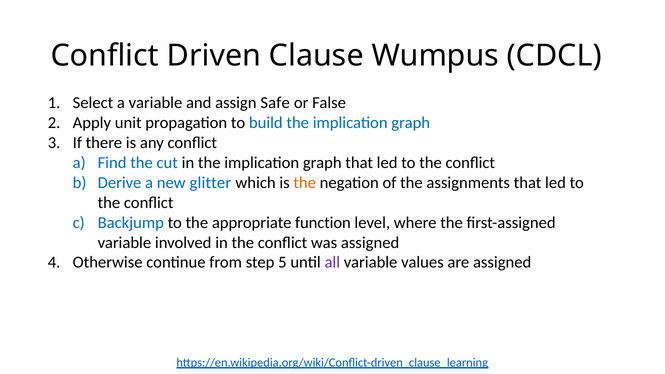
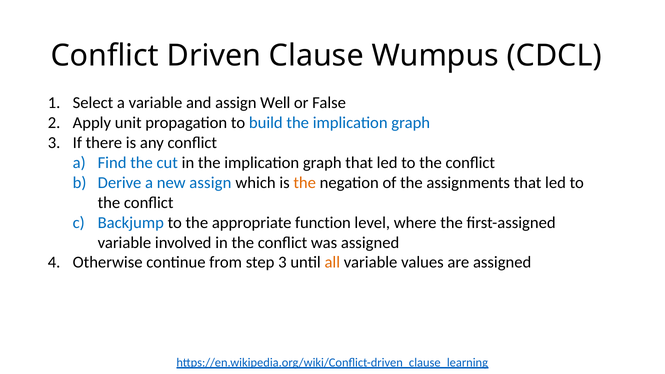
Safe: Safe -> Well (275, 103)
new glitter: glitter -> assign (210, 183)
step 5: 5 -> 3 (282, 263)
all colour: purple -> orange (332, 263)
